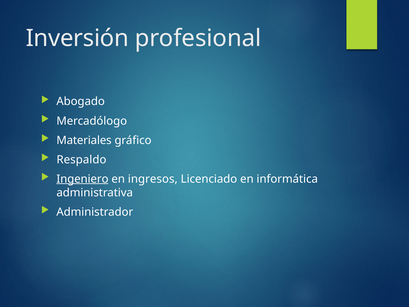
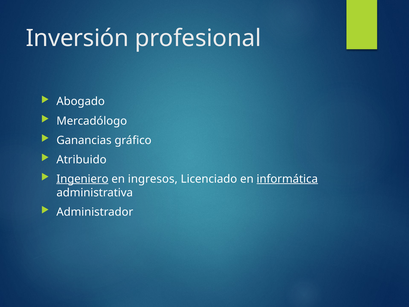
Materiales: Materiales -> Ganancias (84, 140)
Respaldo: Respaldo -> Atribuido (82, 159)
informática underline: none -> present (287, 179)
